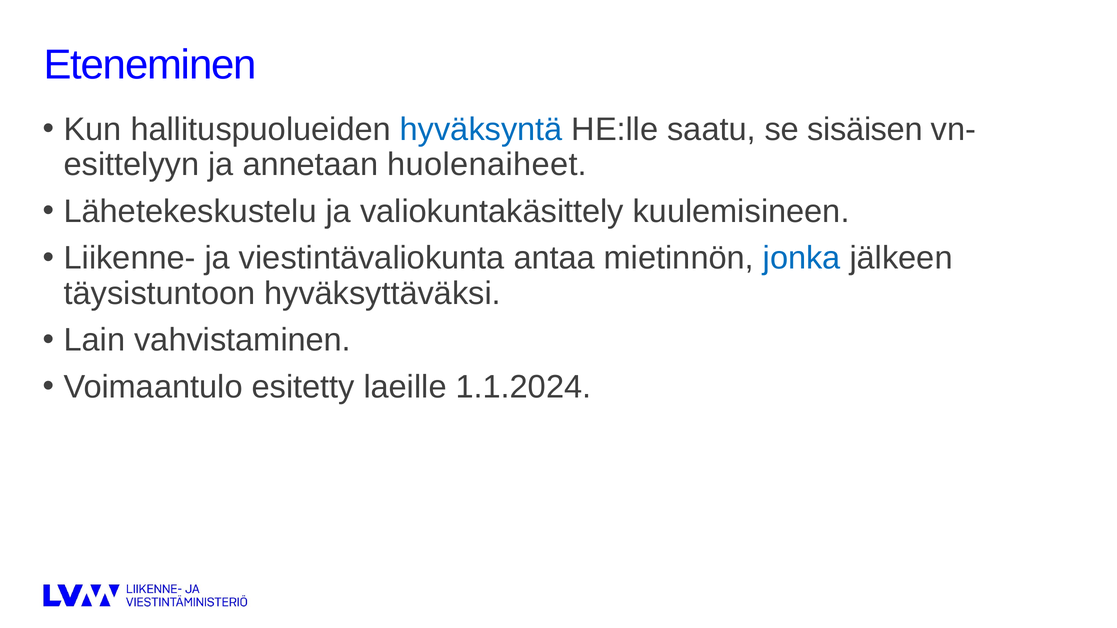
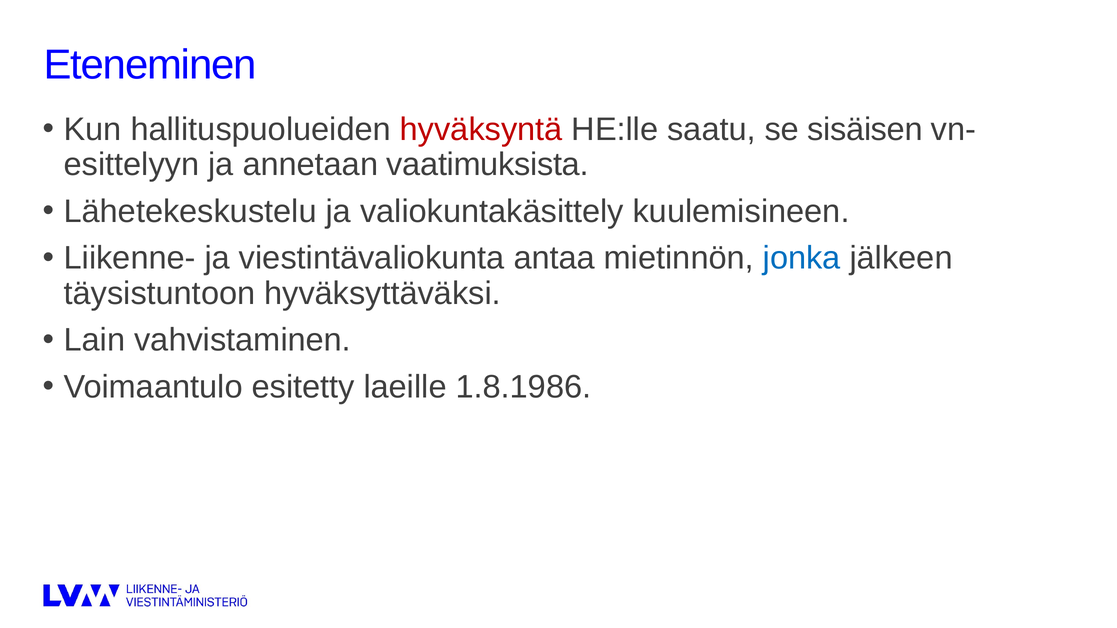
hyväksyntä colour: blue -> red (481, 129)
huolenaiheet: huolenaiheet -> vaatimuksista (488, 165)
1.1.2024: 1.1.2024 -> 1.8.1986 (523, 387)
